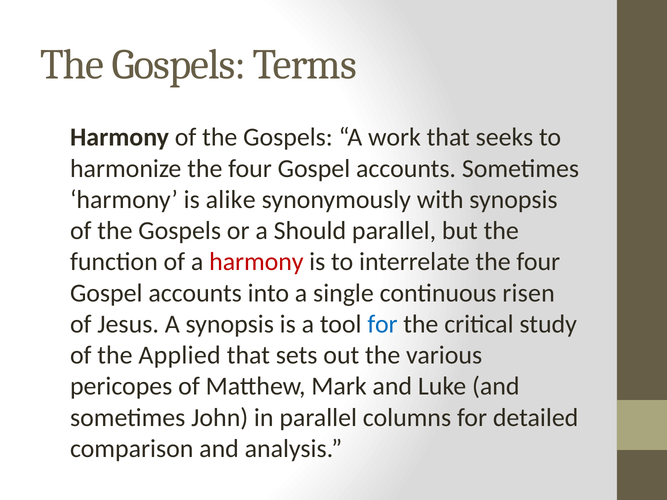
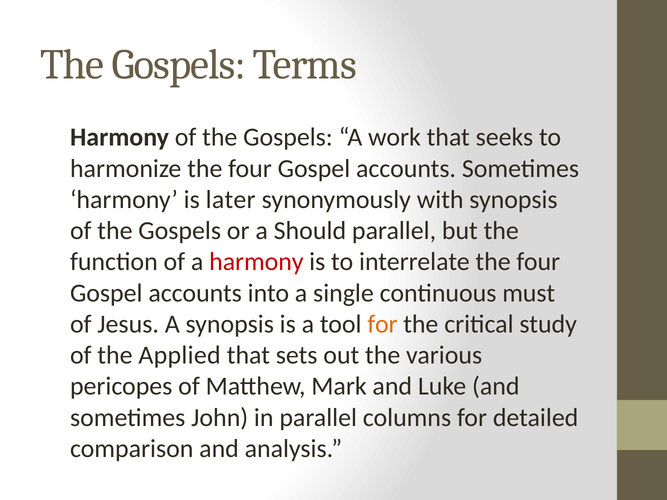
alike: alike -> later (231, 200)
risen: risen -> must (529, 293)
for colour: blue -> orange (383, 324)
